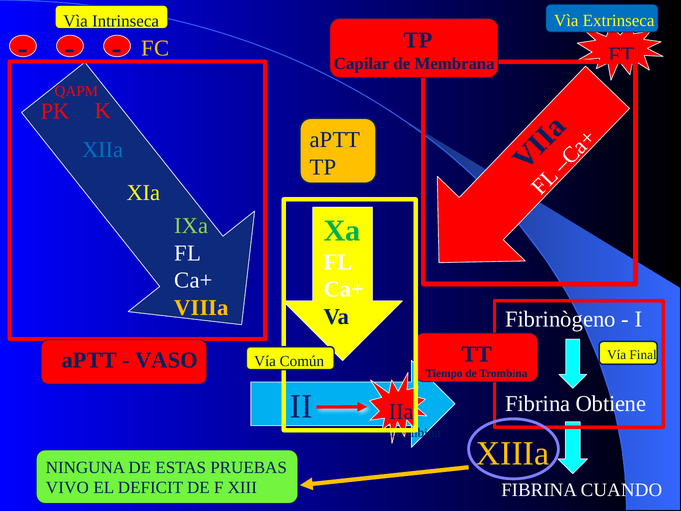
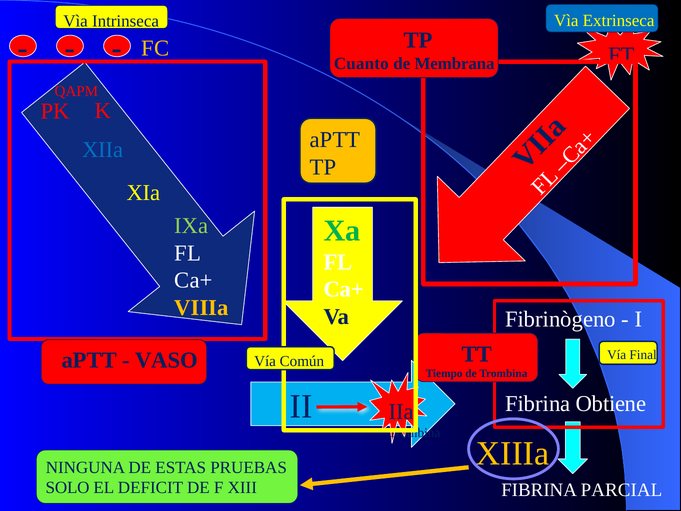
Capilar: Capilar -> Cuanto (361, 63)
VIVO: VIVO -> SOLO (68, 488)
CUANDO: CUANDO -> PARCIAL (621, 490)
